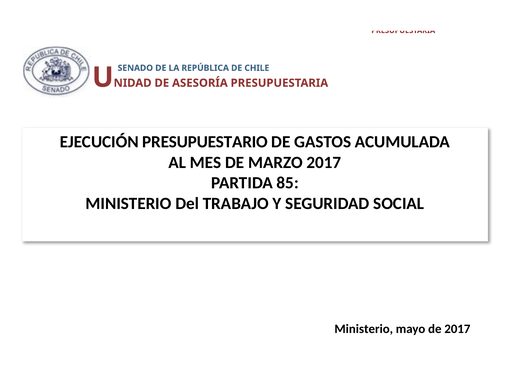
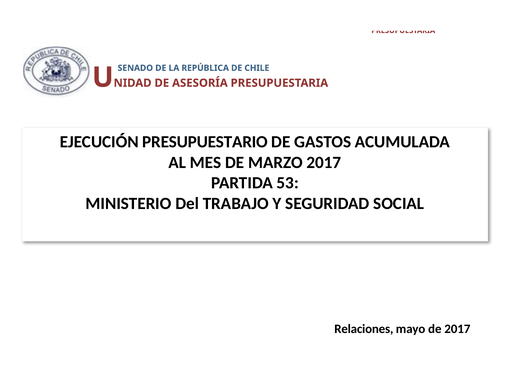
85: 85 -> 53 (288, 183)
Ministerio: Ministerio -> Relaciones (364, 329)
